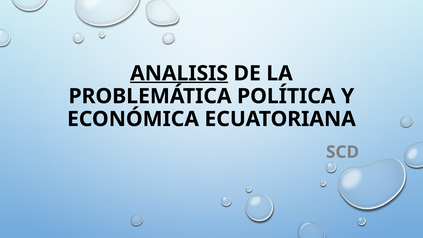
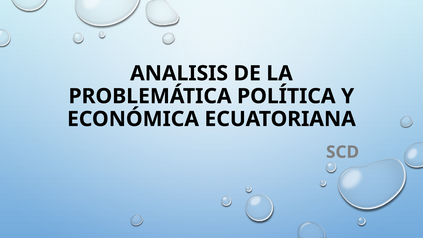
ANALISIS underline: present -> none (179, 73)
